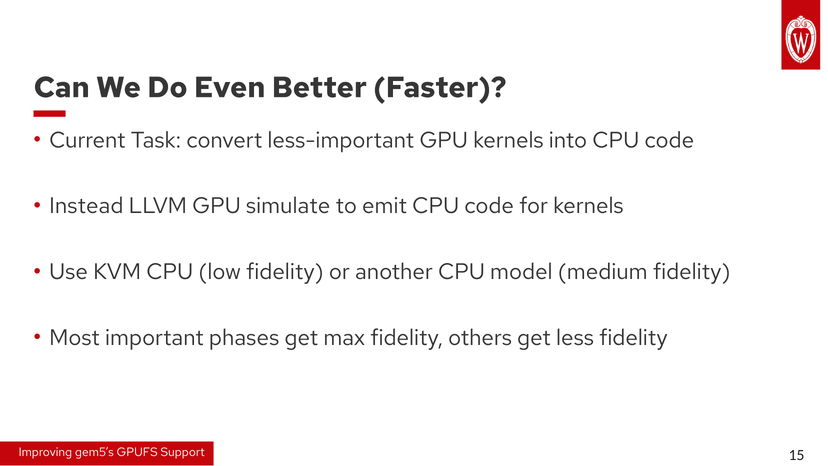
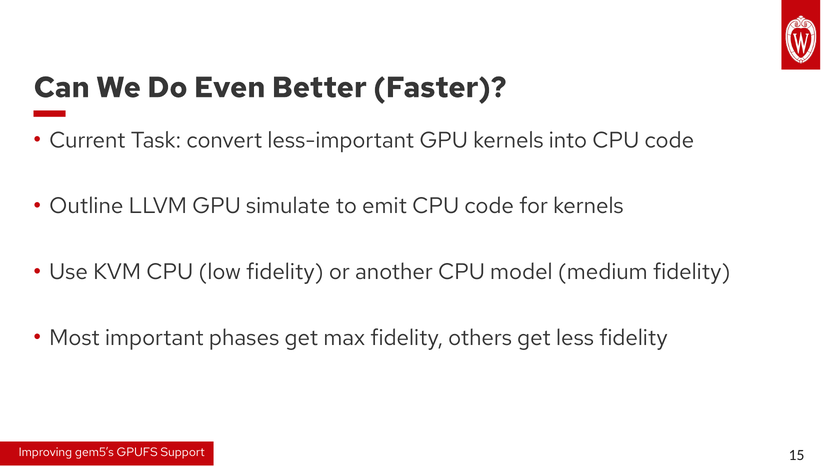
Instead: Instead -> Outline (86, 206)
